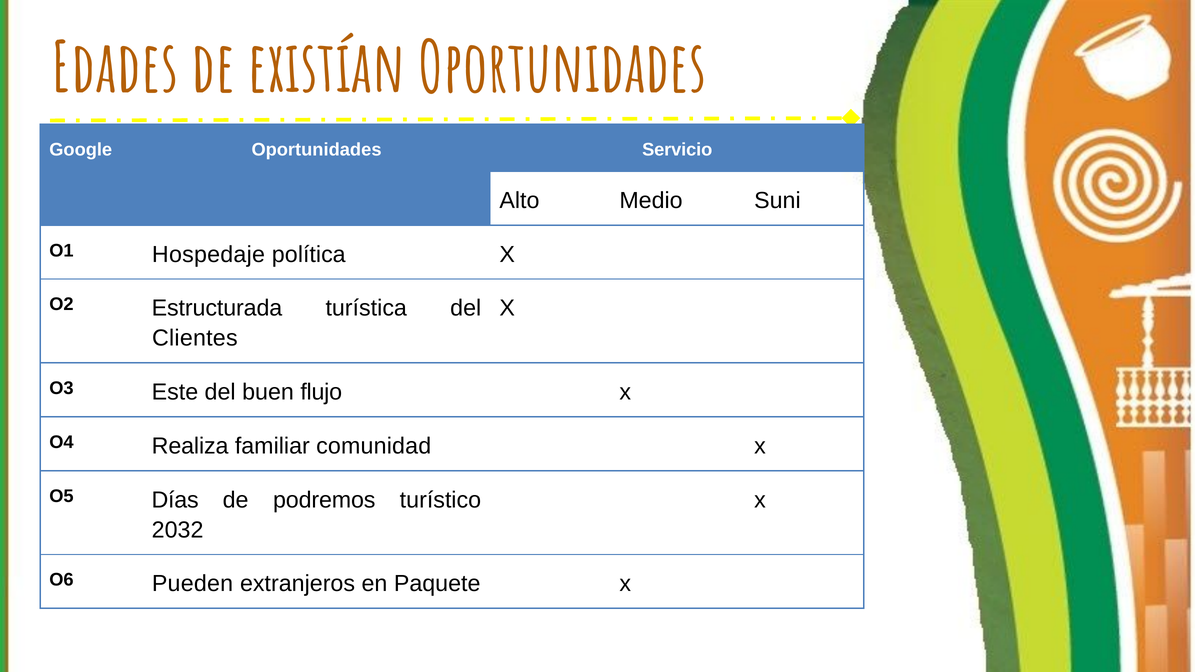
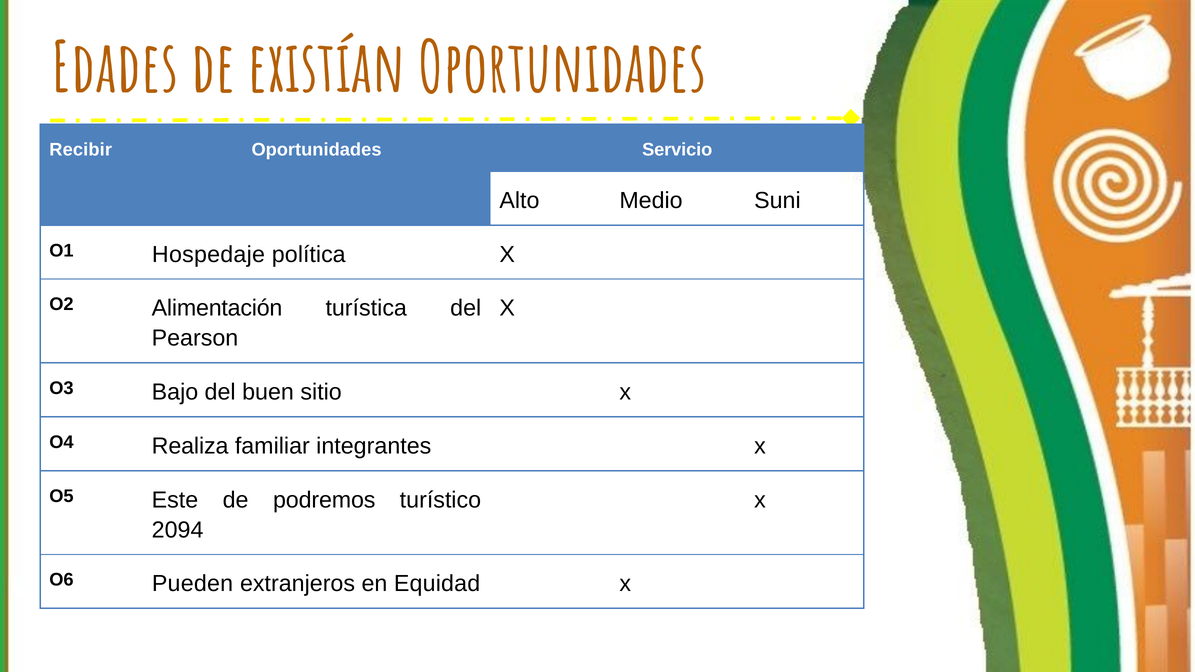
Google: Google -> Recibir (81, 150)
Estructurada: Estructurada -> Alimentación (217, 308)
Clientes: Clientes -> Pearson (195, 338)
Este: Este -> Bajo (175, 392)
flujo: flujo -> sitio (321, 392)
comunidad: comunidad -> integrantes (374, 446)
Días: Días -> Este (175, 500)
2032: 2032 -> 2094 (178, 530)
Paquete: Paquete -> Equidad (437, 584)
